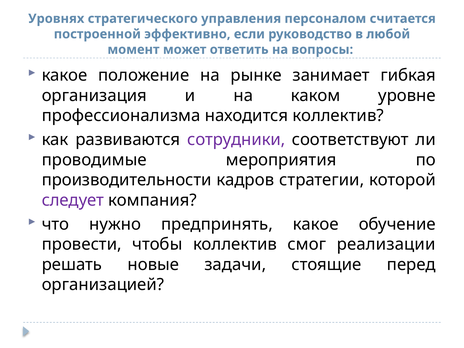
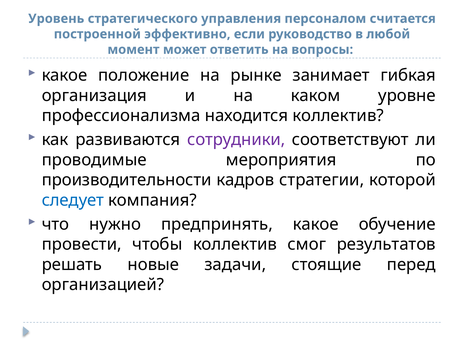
Уровнях: Уровнях -> Уровень (56, 19)
следует colour: purple -> blue (73, 200)
реализации: реализации -> результатов (386, 244)
